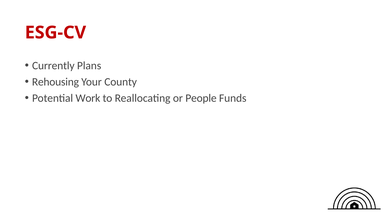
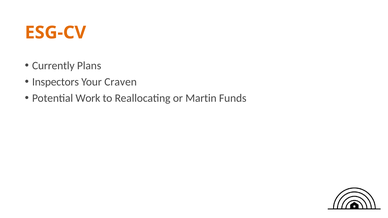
ESG-CV colour: red -> orange (55, 33)
Rehousing: Rehousing -> Inspectors (55, 82)
County: County -> Craven (121, 82)
People: People -> Martin (201, 98)
